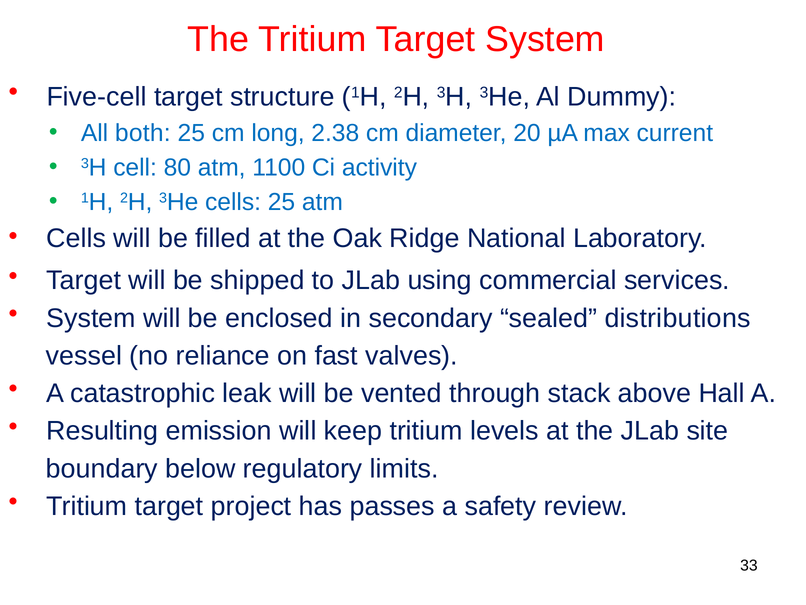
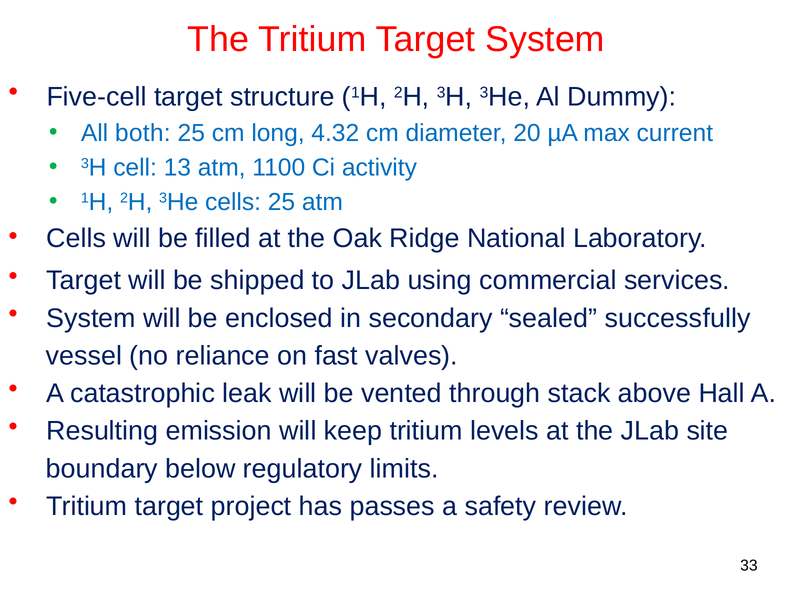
2.38: 2.38 -> 4.32 (335, 133)
80: 80 -> 13 (177, 167)
distributions: distributions -> successfully (678, 318)
